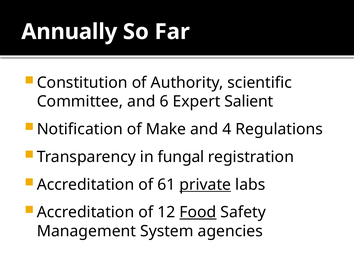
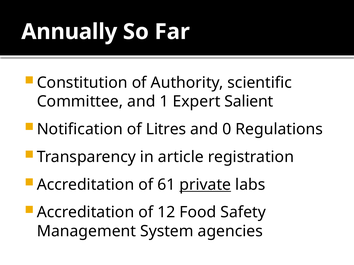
6: 6 -> 1 (164, 102)
Make: Make -> Litres (166, 129)
4: 4 -> 0 (227, 129)
fungal: fungal -> article (181, 157)
Food underline: present -> none (198, 213)
